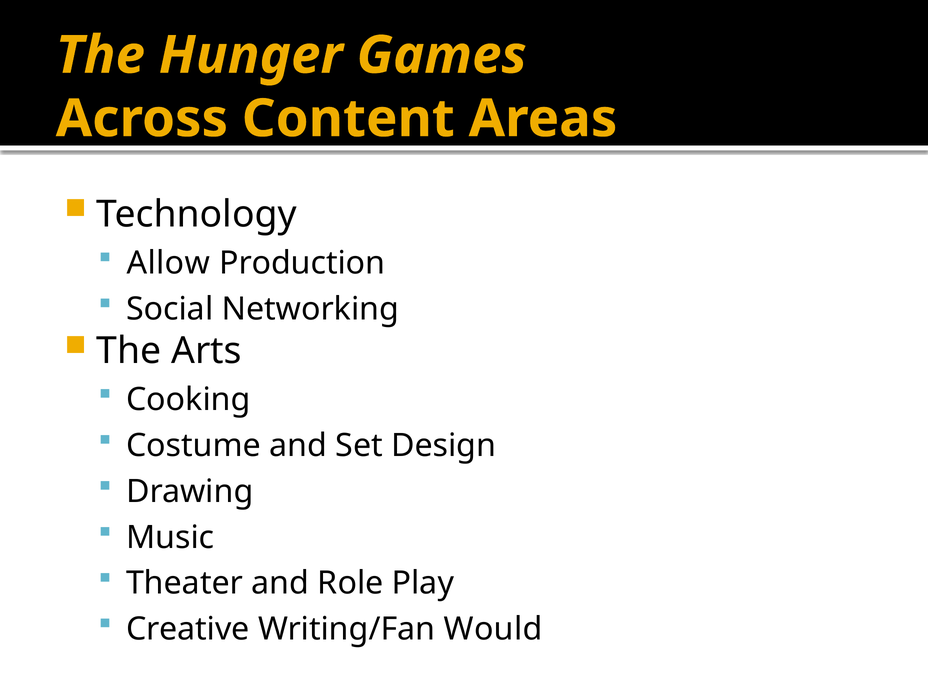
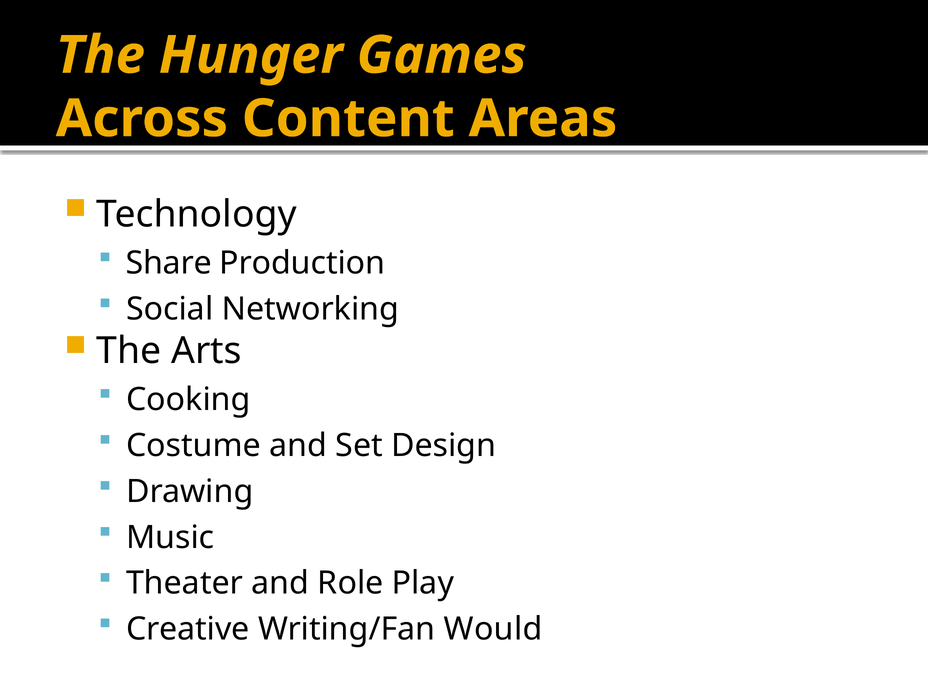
Allow: Allow -> Share (169, 263)
